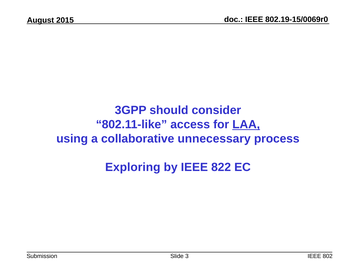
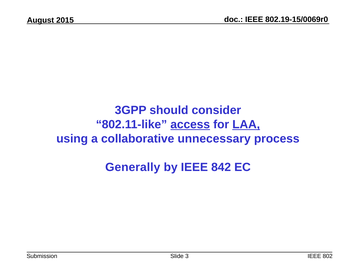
access underline: none -> present (190, 125)
Exploring: Exploring -> Generally (133, 167)
822: 822 -> 842 (221, 167)
